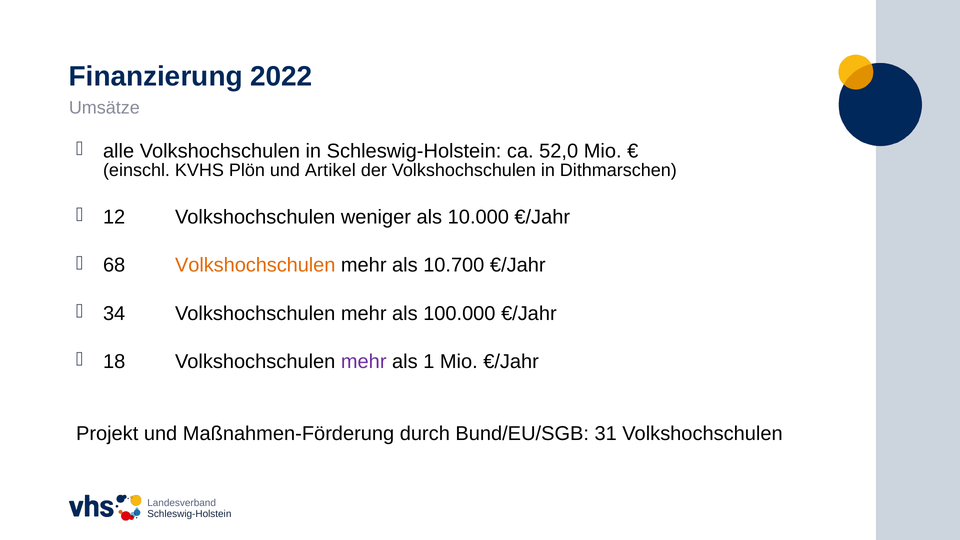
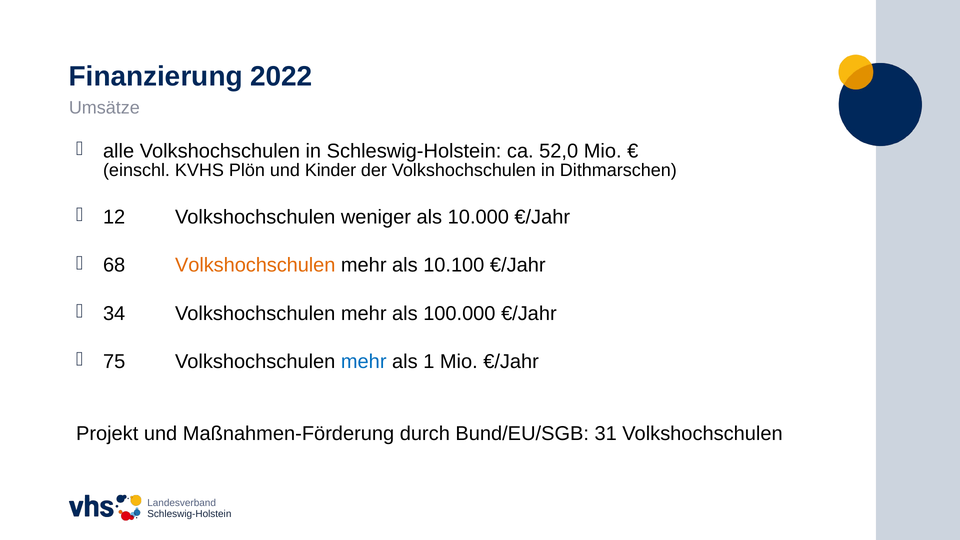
Artikel: Artikel -> Kinder (331, 170)
10.700: 10.700 -> 10.100 (454, 265)
18: 18 -> 75 (114, 362)
mehr colour: purple -> blue (364, 362)
